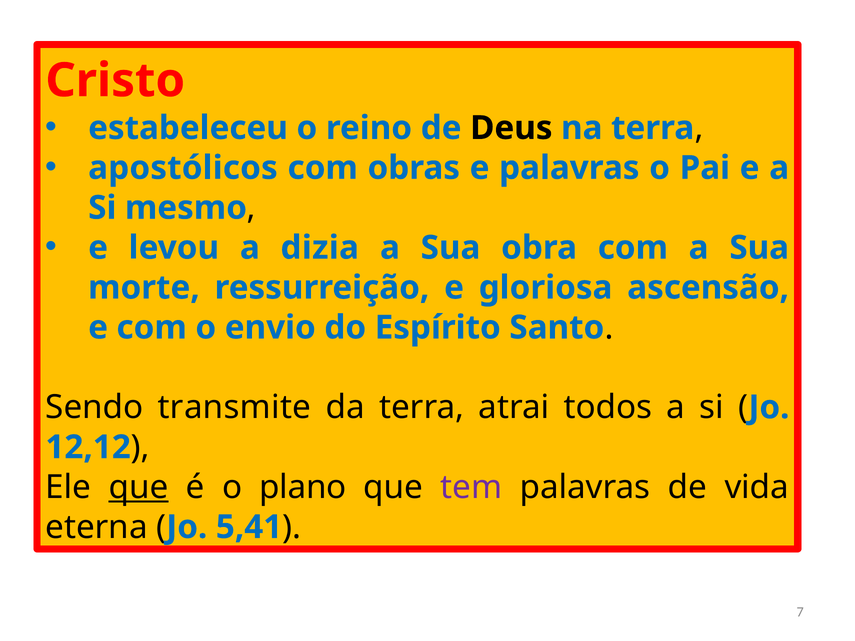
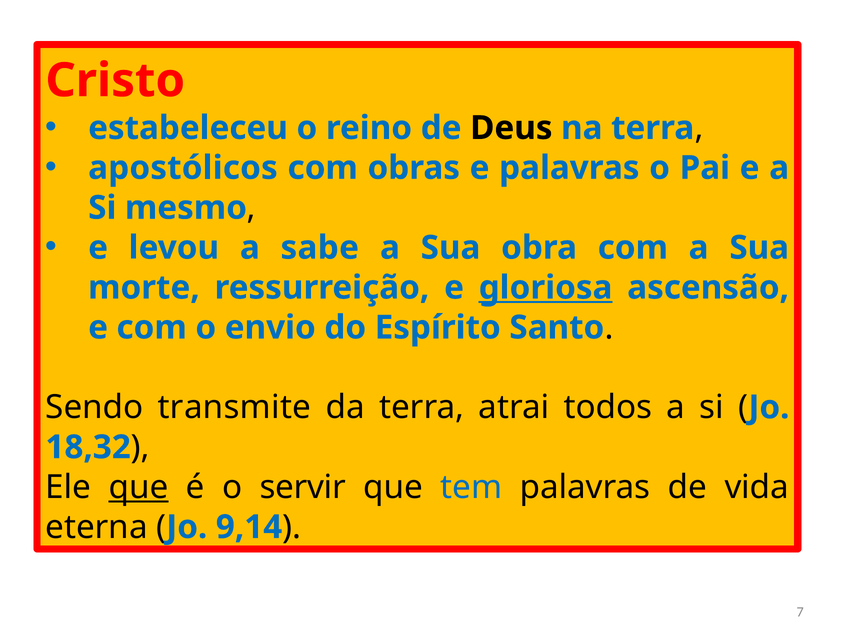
dizia: dizia -> sabe (320, 248)
gloriosa underline: none -> present (546, 288)
12,12: 12,12 -> 18,32 (88, 447)
plano: plano -> servir (303, 487)
tem colour: purple -> blue (471, 487)
5,41: 5,41 -> 9,14 (249, 527)
